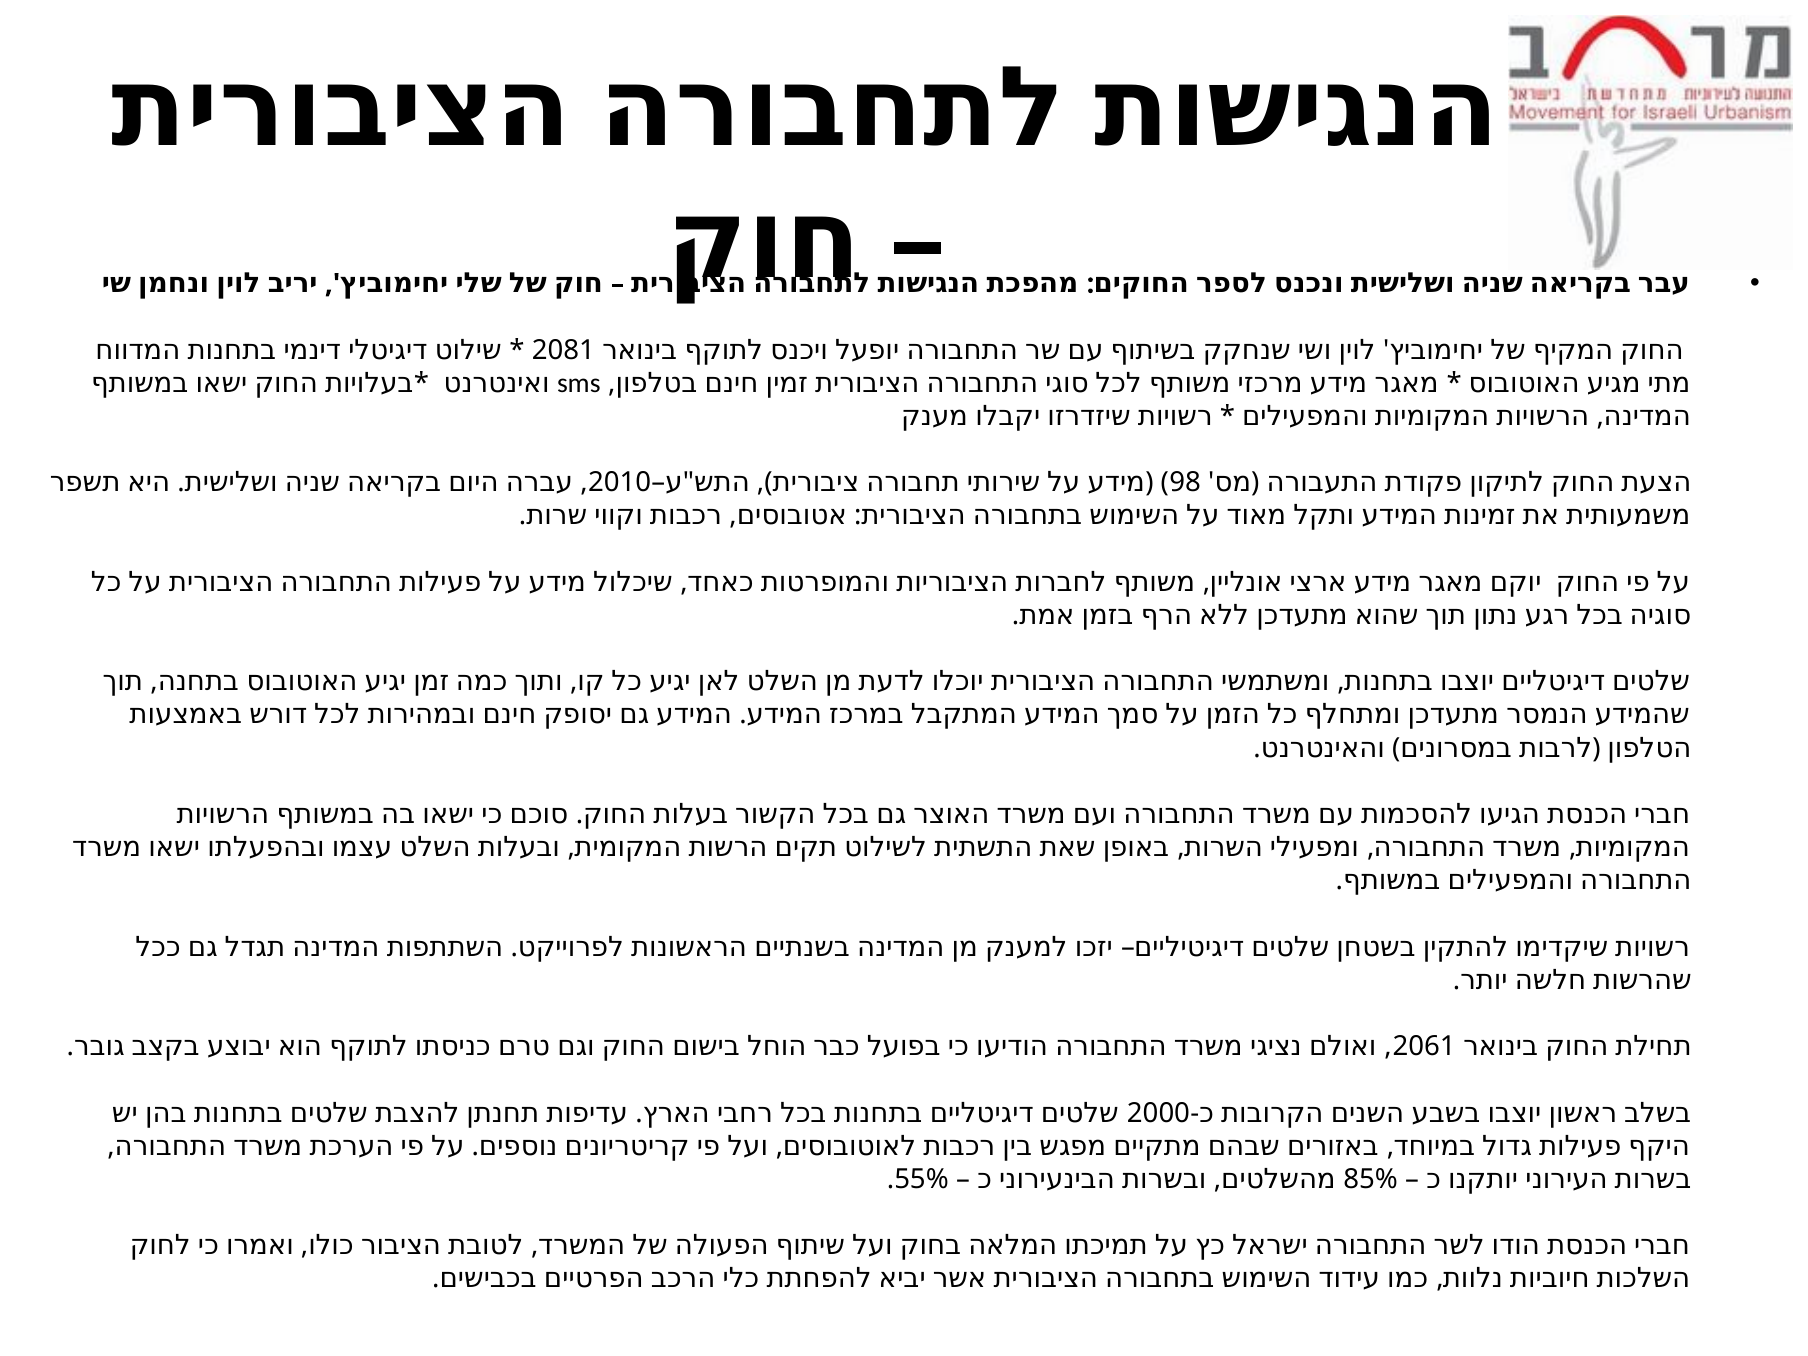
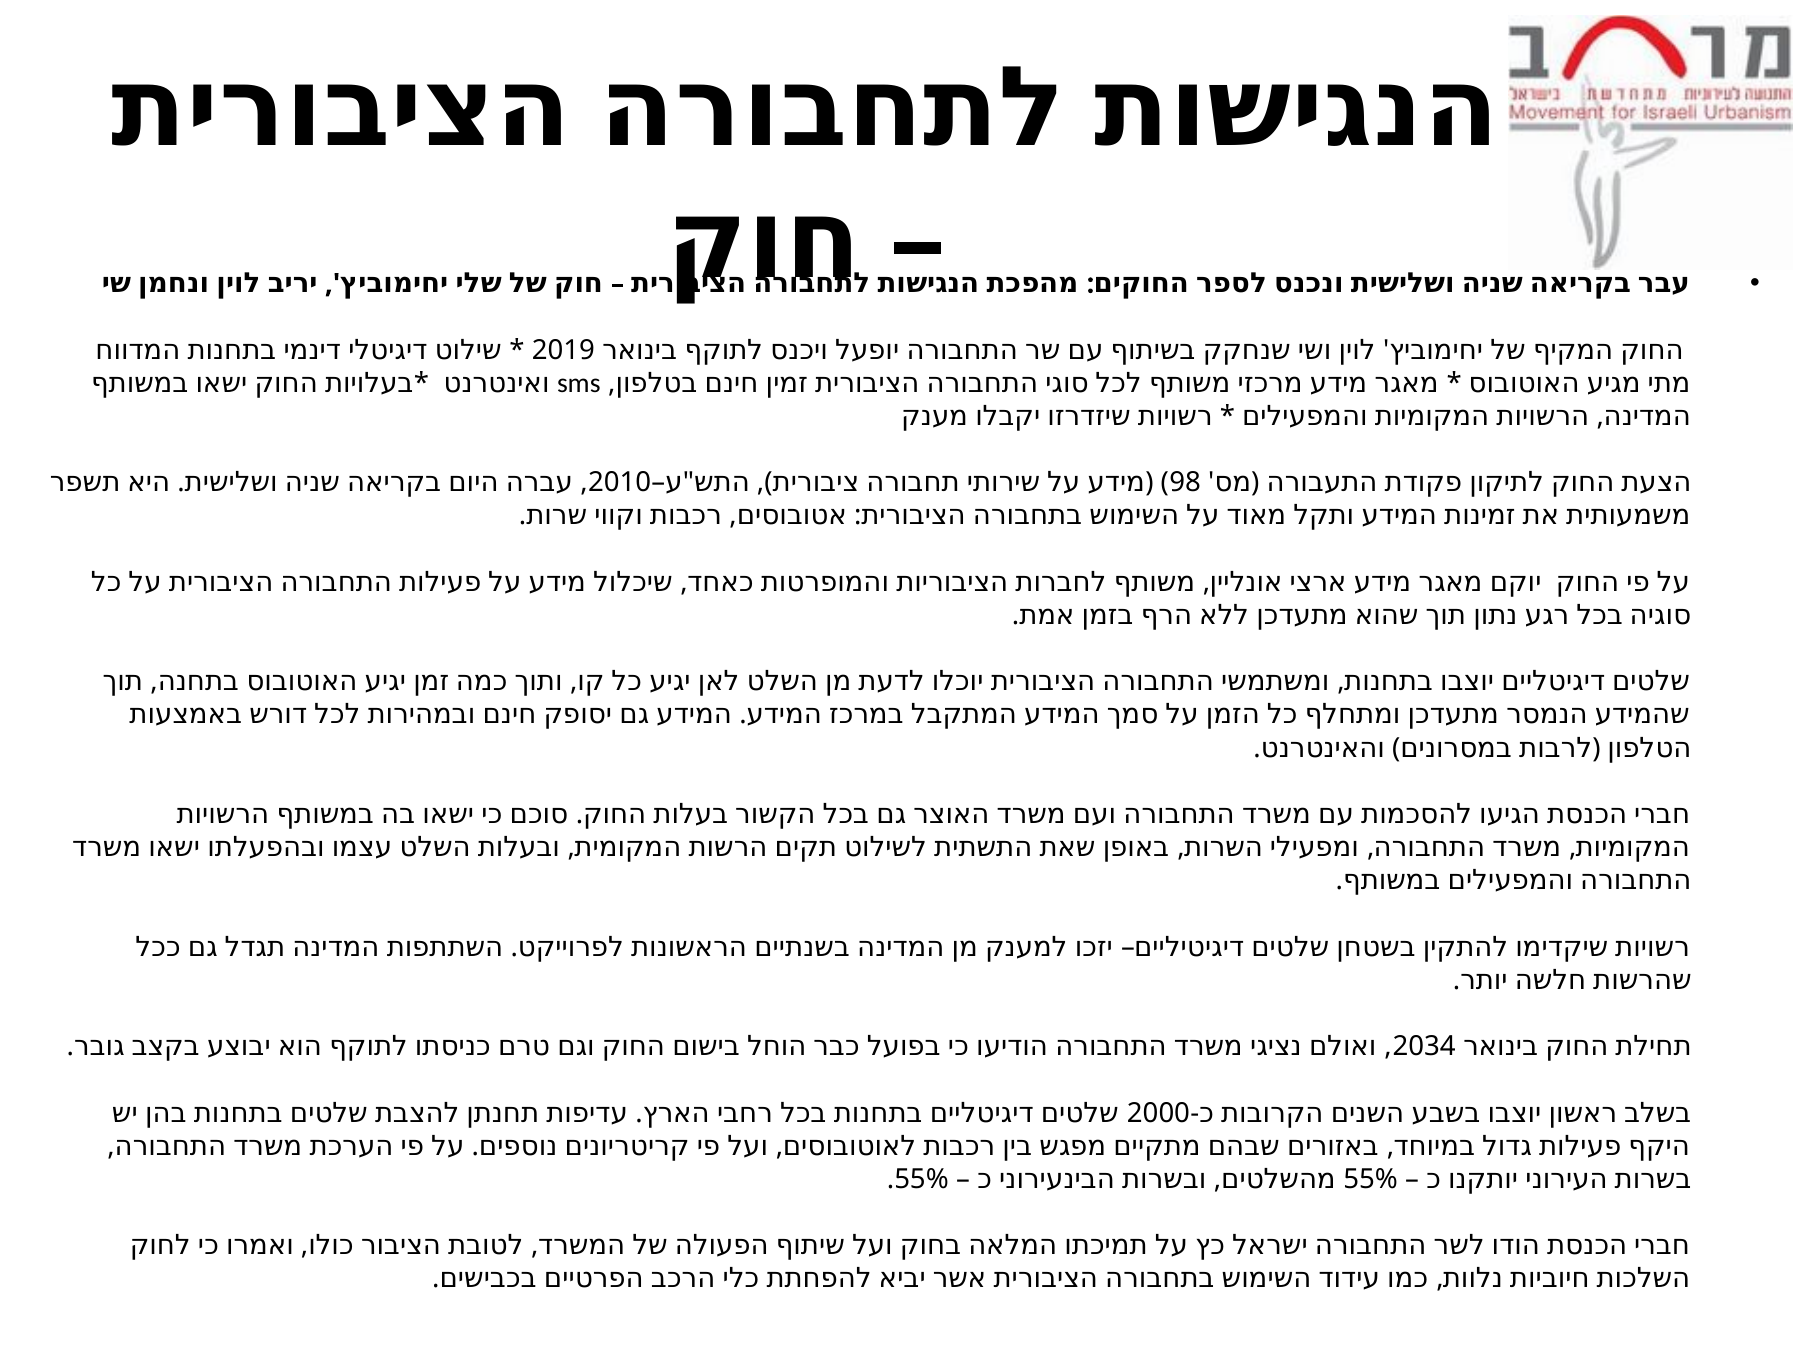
2081: 2081 -> 2019 (563, 350)
2061: 2061 -> 2034 (1424, 1047)
85%: 85% -> 55% (1371, 1179)
